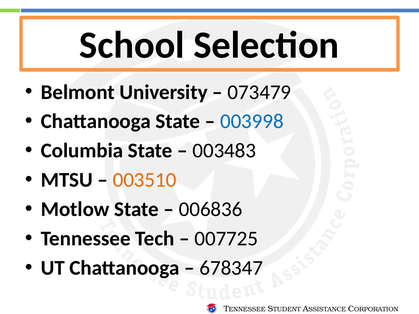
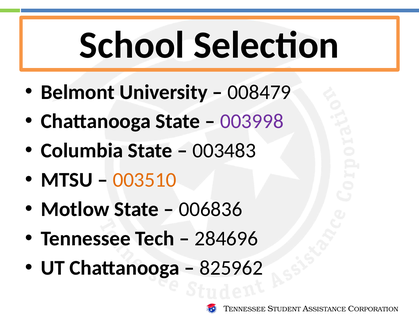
073479: 073479 -> 008479 (259, 92)
003998 colour: blue -> purple (252, 122)
007725: 007725 -> 284696 (226, 239)
678347: 678347 -> 825962 (231, 268)
